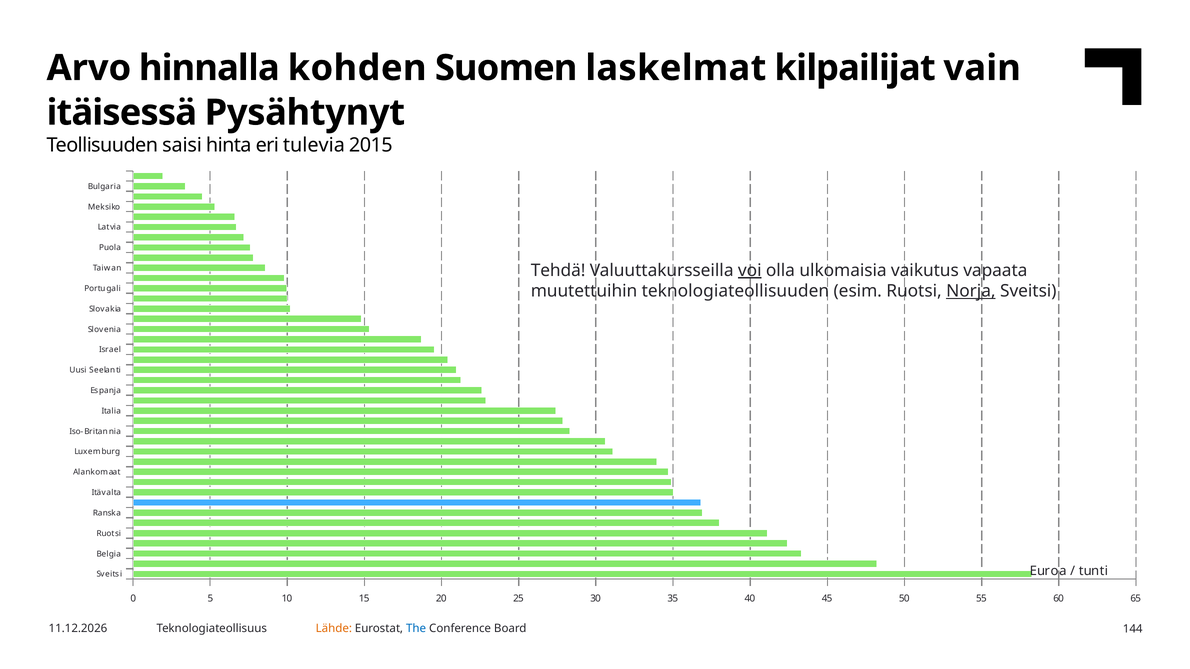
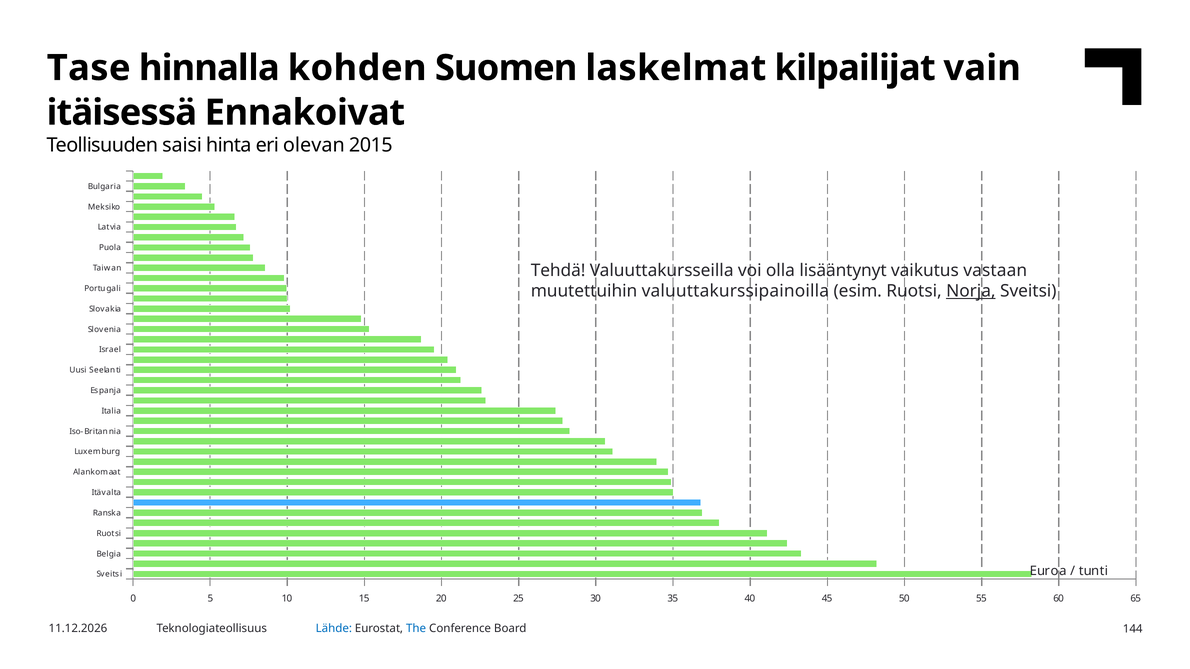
Arvo: Arvo -> Tase (89, 68)
Pysähtynyt: Pysähtynyt -> Ennakoivat (305, 113)
tulevia: tulevia -> olevan (314, 145)
voi underline: present -> none (750, 270)
ulkomaisia: ulkomaisia -> lisääntynyt (843, 270)
vapaata: vapaata -> vastaan (995, 270)
teknologiateollisuuden: teknologiateollisuuden -> valuuttakurssipainoilla (735, 291)
Lähde colour: orange -> blue (334, 629)
